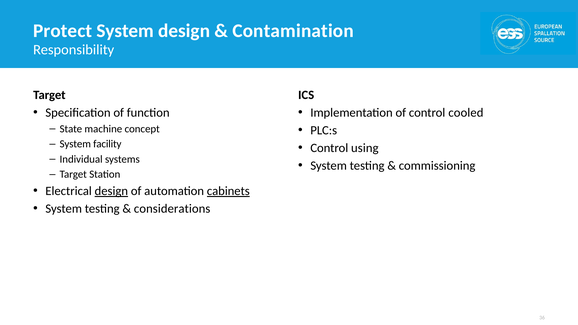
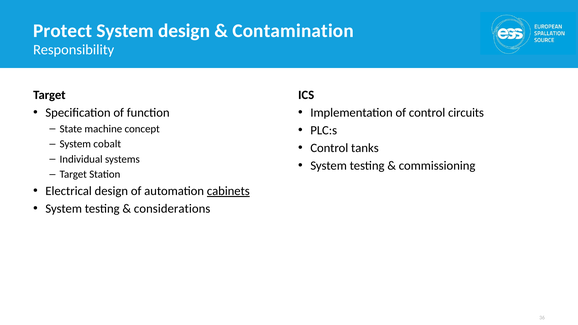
cooled: cooled -> circuits (466, 113)
facility: facility -> cobalt (107, 144)
using: using -> tanks (365, 148)
design underline: present -> none (111, 191)
